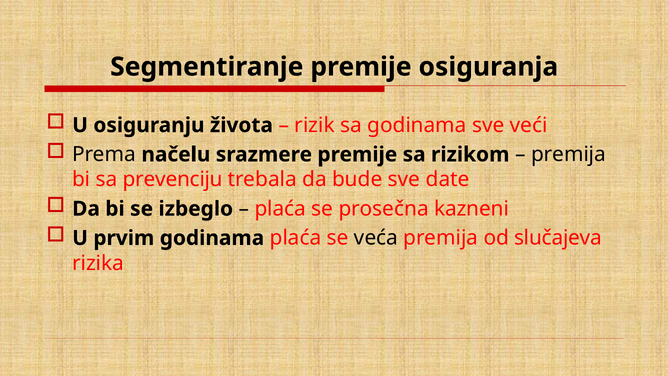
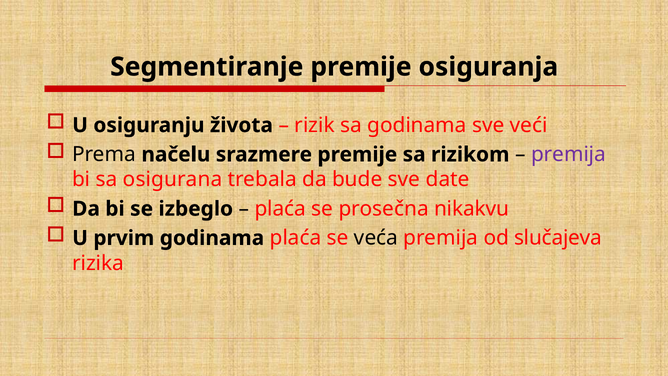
premija colour: black -> purple (568, 154)
prevenciju: prevenciju -> osigurana (173, 179)
kazneni: kazneni -> nikakvu (472, 209)
